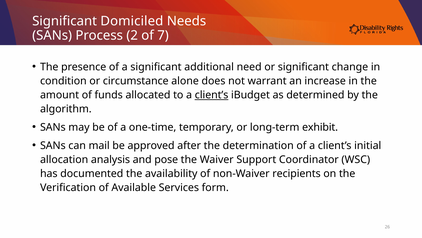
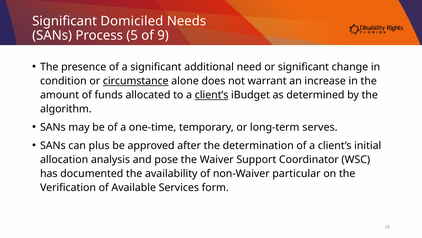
2: 2 -> 5 (132, 35)
7: 7 -> 9 (163, 35)
circumstance underline: none -> present (136, 81)
exhibit: exhibit -> serves (320, 127)
mail: mail -> plus (99, 145)
recipients: recipients -> particular (296, 173)
